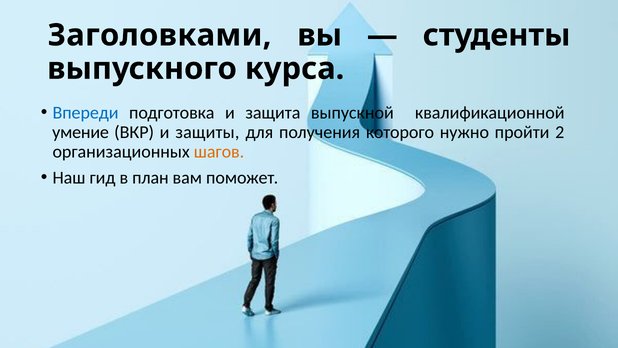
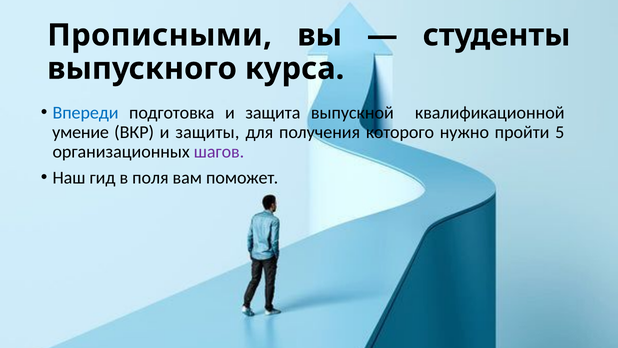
Заголовками: Заголовками -> Прописными (160, 35)
2: 2 -> 5 (560, 132)
шагов colour: orange -> purple (219, 151)
план: план -> поля (150, 177)
